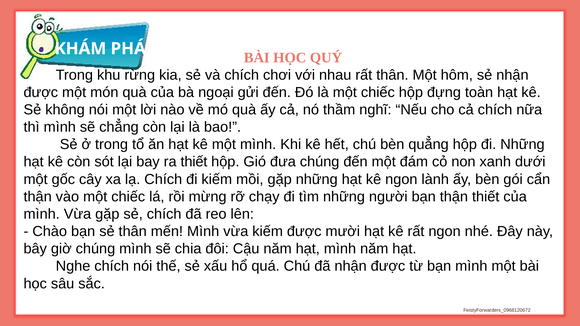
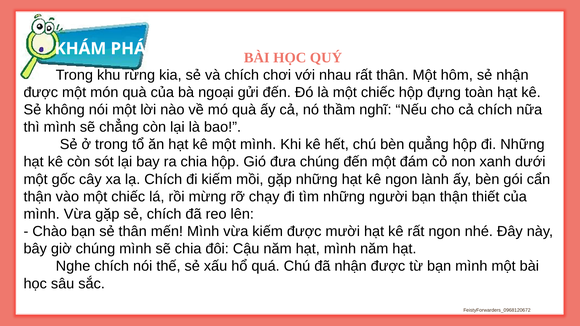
ra thiết: thiết -> chia (194, 162)
